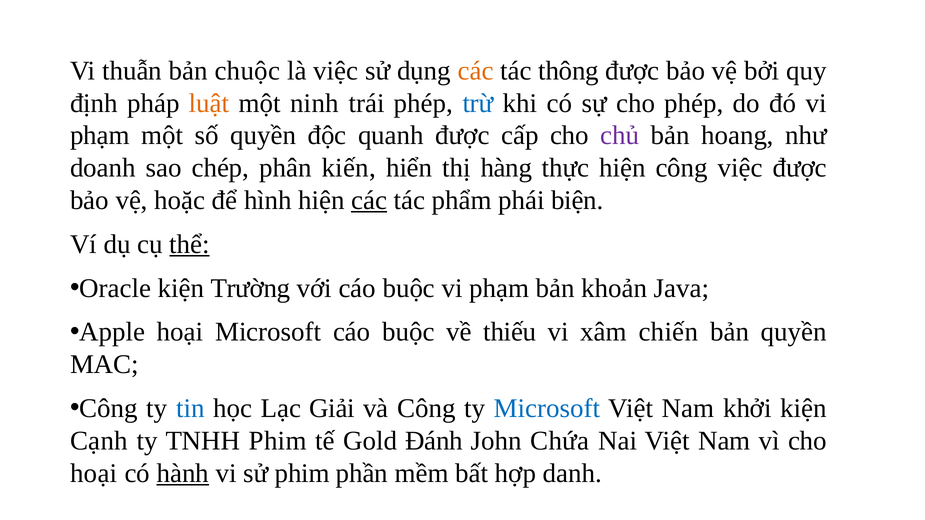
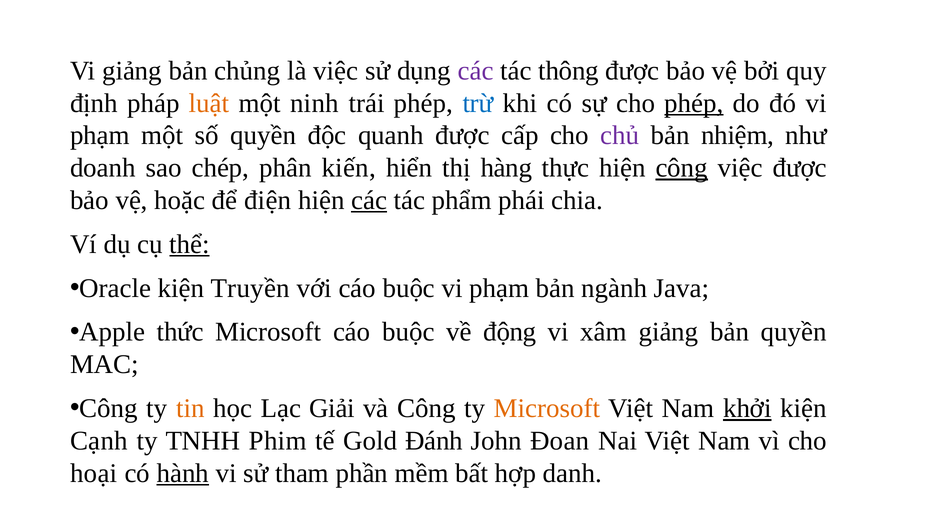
Vi thuẫn: thuẫn -> giảng (132, 71)
chuộc: chuộc -> chủng (247, 71)
các colour: orange -> purple (476, 71)
phép underline: none -> present (694, 103)
hoang: hoang -> nhiệm (738, 136)
công underline: none -> present (682, 168)
hình: hình -> điện (268, 200)
biện: biện -> chia (577, 200)
Trường: Trường -> Truyền (250, 288)
khoản: khoản -> ngành (614, 288)
Apple hoại: hoại -> thức (180, 332)
thiếu: thiếu -> động (510, 332)
xâm chiến: chiến -> giảng (669, 332)
tin colour: blue -> orange (190, 409)
Microsoft colour: blue -> orange (547, 409)
khởi underline: none -> present (747, 409)
Chứa: Chứa -> Đoan (560, 441)
sử phim: phim -> tham (302, 473)
